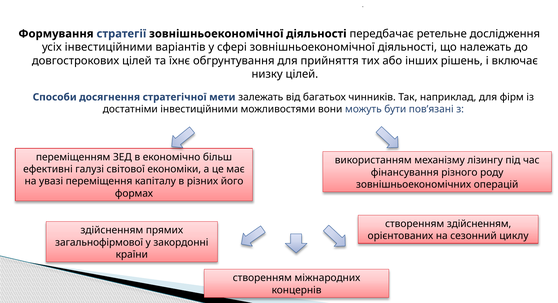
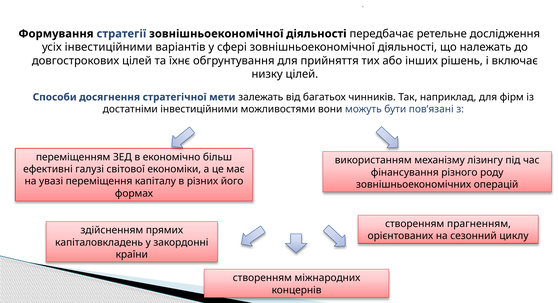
створенням здiйсненням: здiйсненням -> прагненням (479, 224)
загальнофірмової: загальнофірмової -> капіталовкладень (99, 243)
